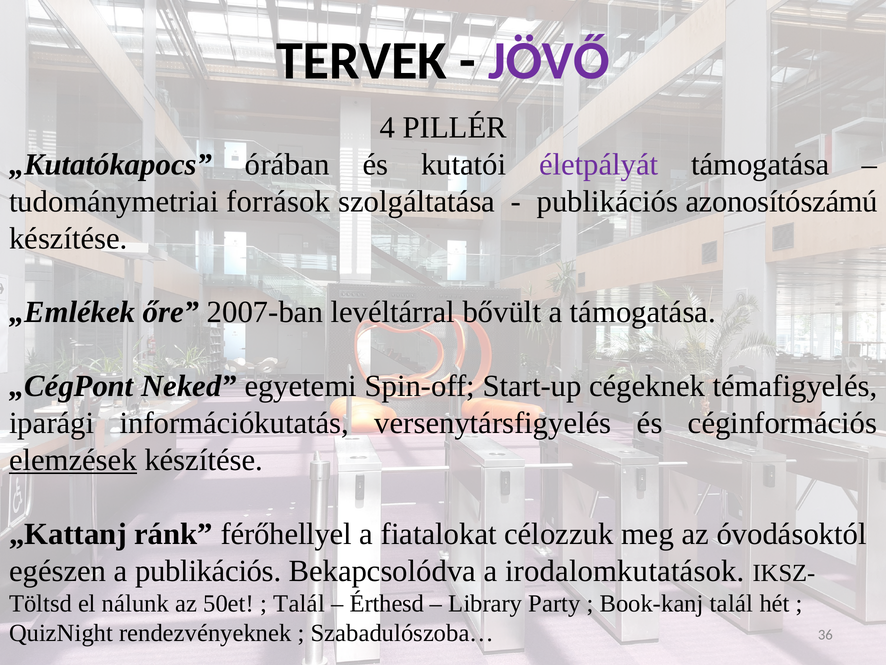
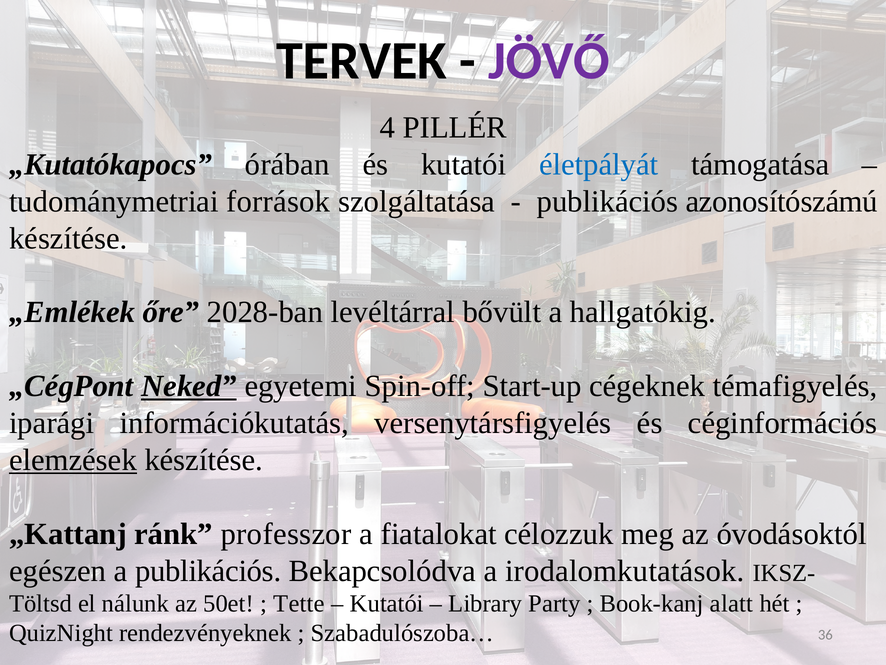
életpályát colour: purple -> blue (599, 164)
2007-ban: 2007-ban -> 2028-ban (265, 312)
a támogatása: támogatása -> hallgatókig (643, 312)
Neked underline: none -> present (189, 386)
férőhellyel: férőhellyel -> professzor (286, 534)
Talál: Talál -> Tette (299, 603)
Érthesd: Érthesd -> Kutatói (387, 603)
Book-kanj talál: talál -> alatt (732, 603)
